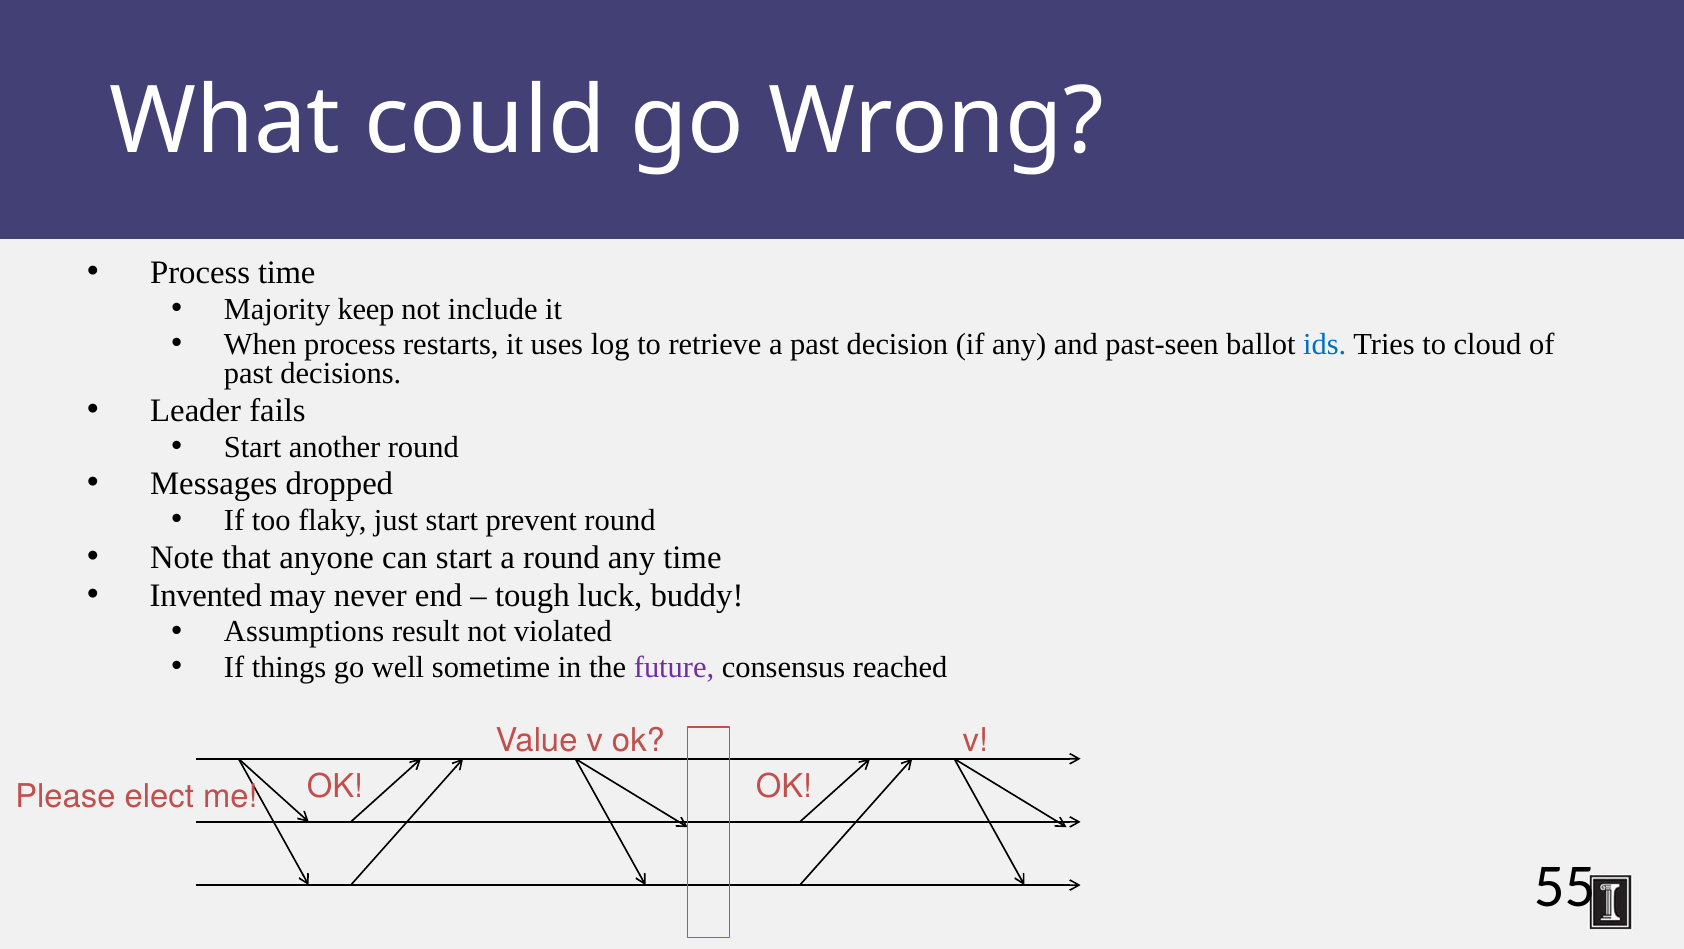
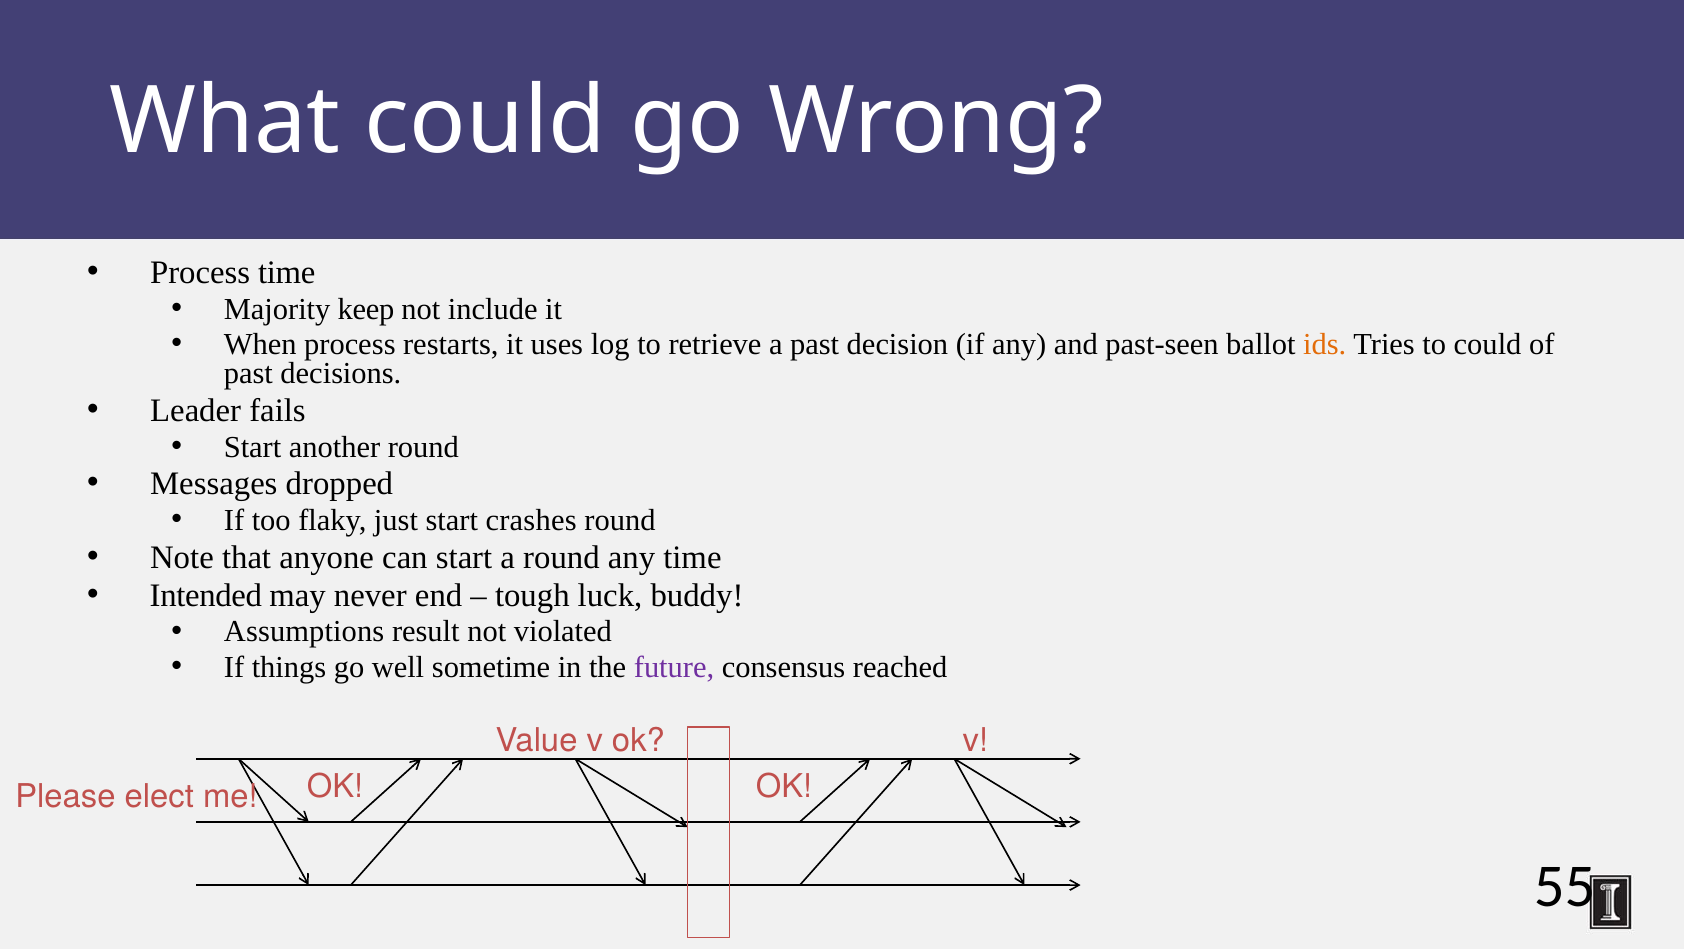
ids colour: blue -> orange (1325, 344)
to cloud: cloud -> could (1488, 344)
prevent: prevent -> crashes (531, 520)
Invented: Invented -> Intended (206, 595)
